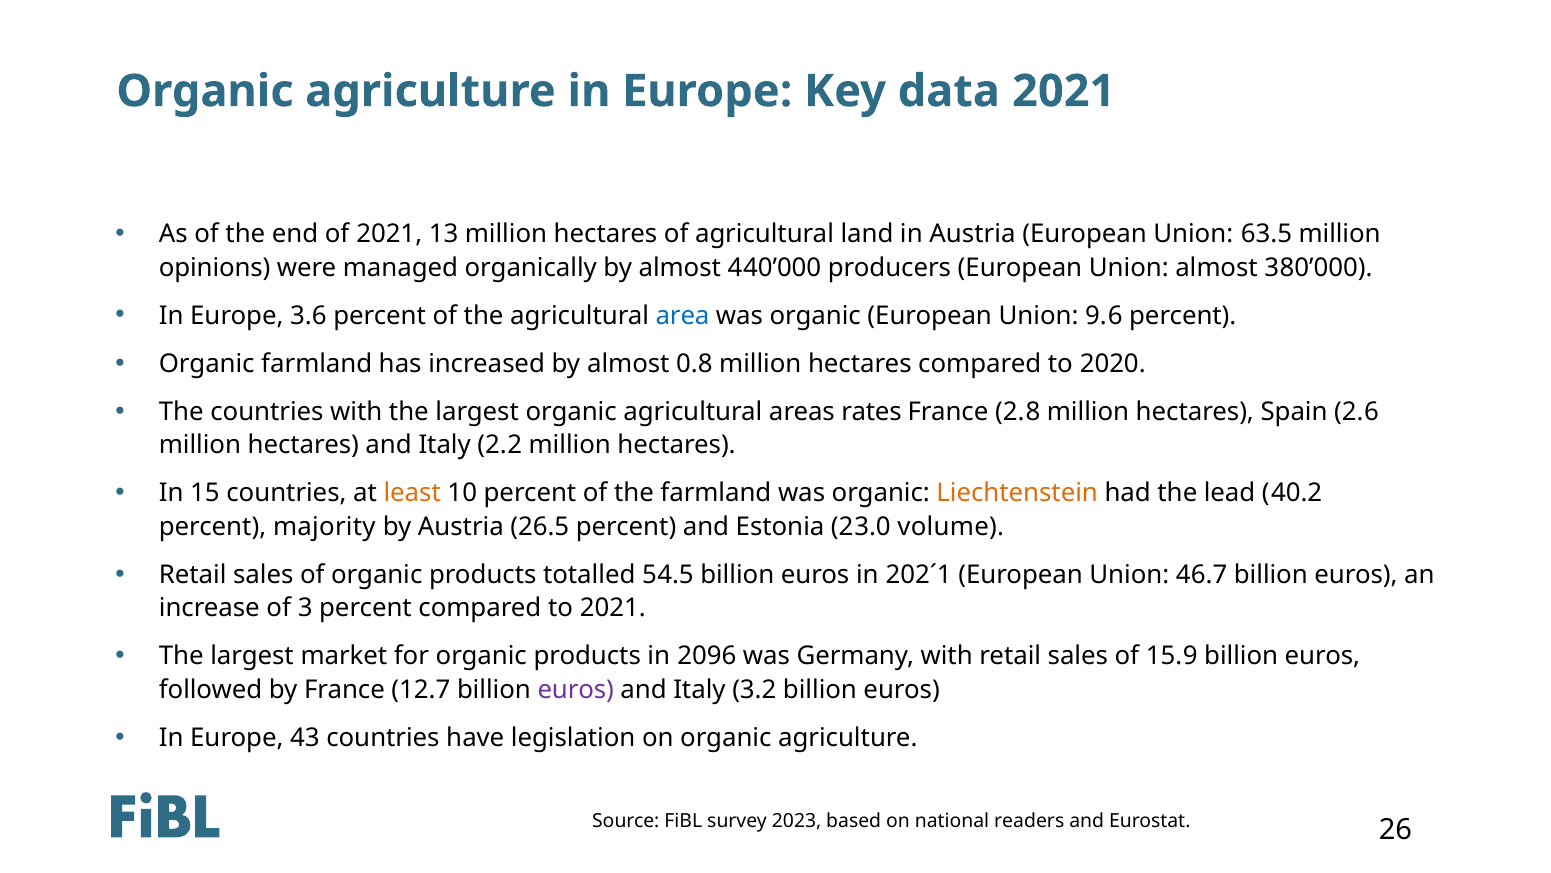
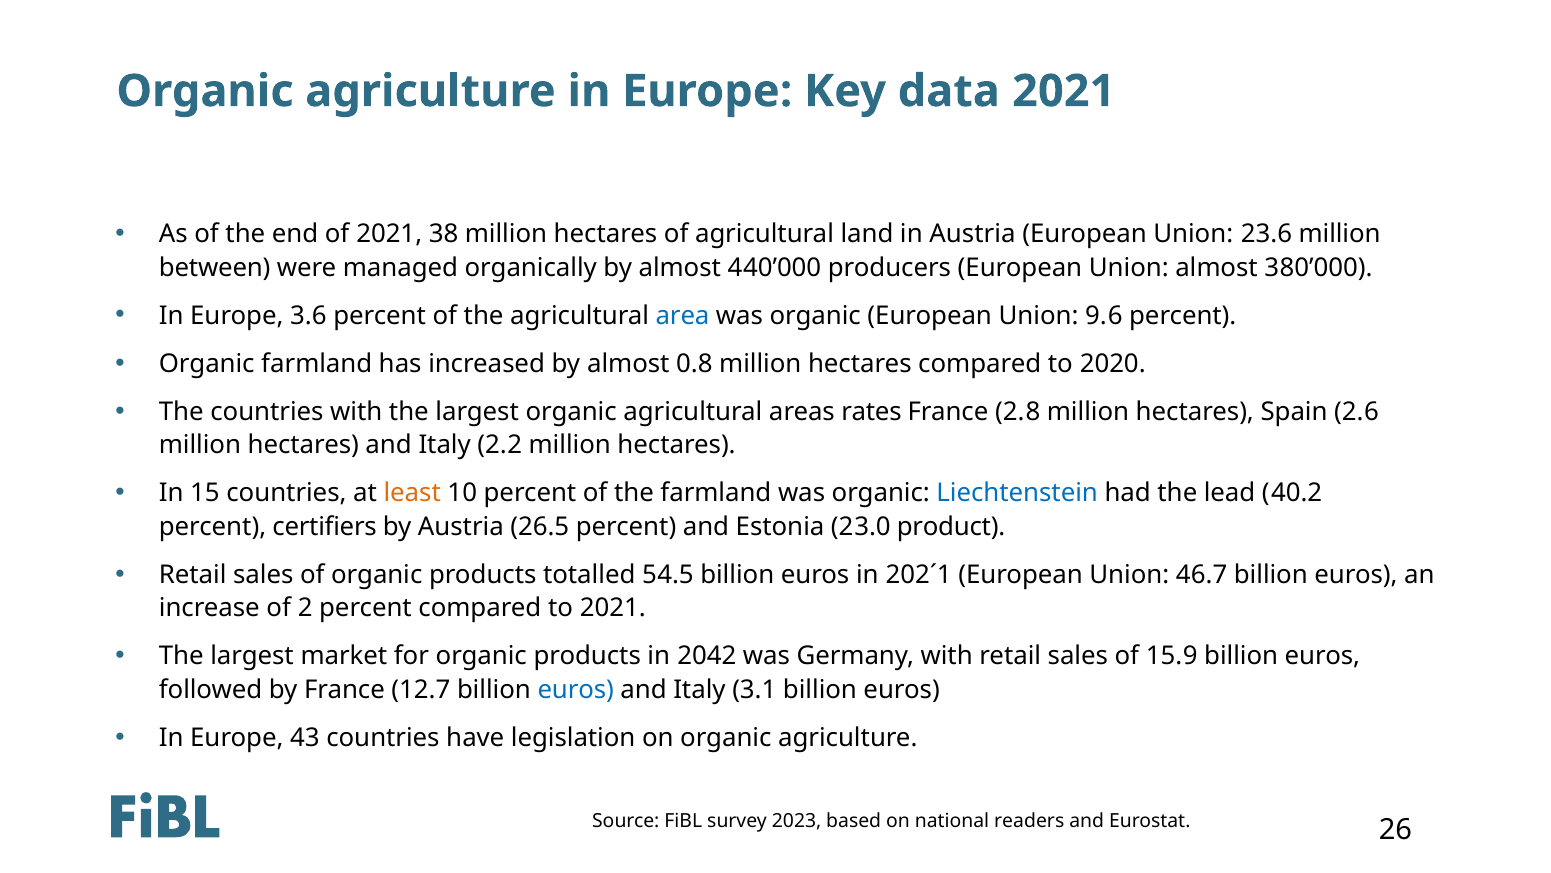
13: 13 -> 38 (444, 234)
63.5: 63.5 -> 23.6 (1266, 234)
opinions: opinions -> between (215, 267)
Liechtenstein colour: orange -> blue (1017, 493)
majority: majority -> certifiers (325, 526)
volume: volume -> product (951, 526)
3: 3 -> 2 (305, 608)
2096: 2096 -> 2042 (707, 656)
euros colour: purple -> blue (576, 689)
3.2: 3.2 -> 3.1 (754, 689)
